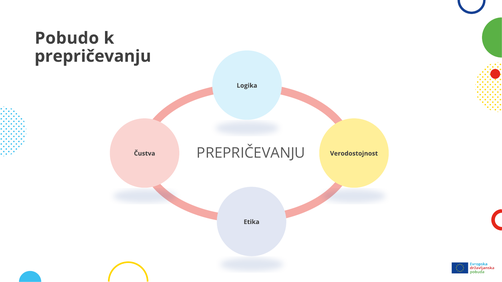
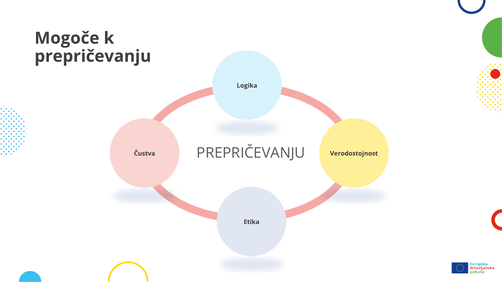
Pobudo: Pobudo -> Mogoče (67, 38)
